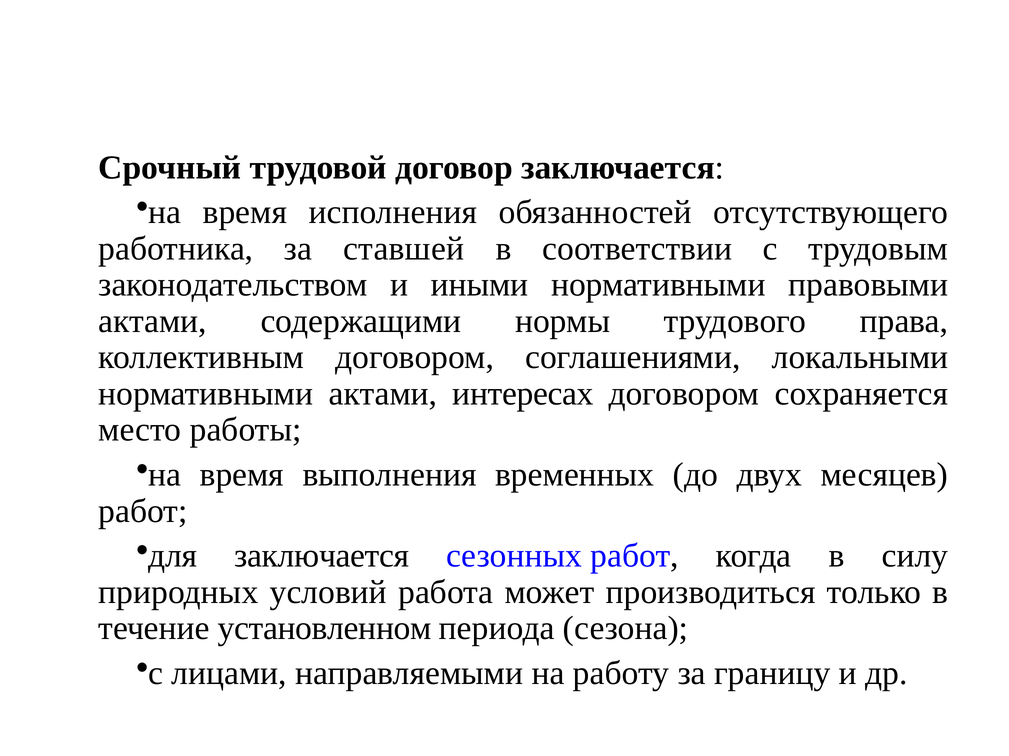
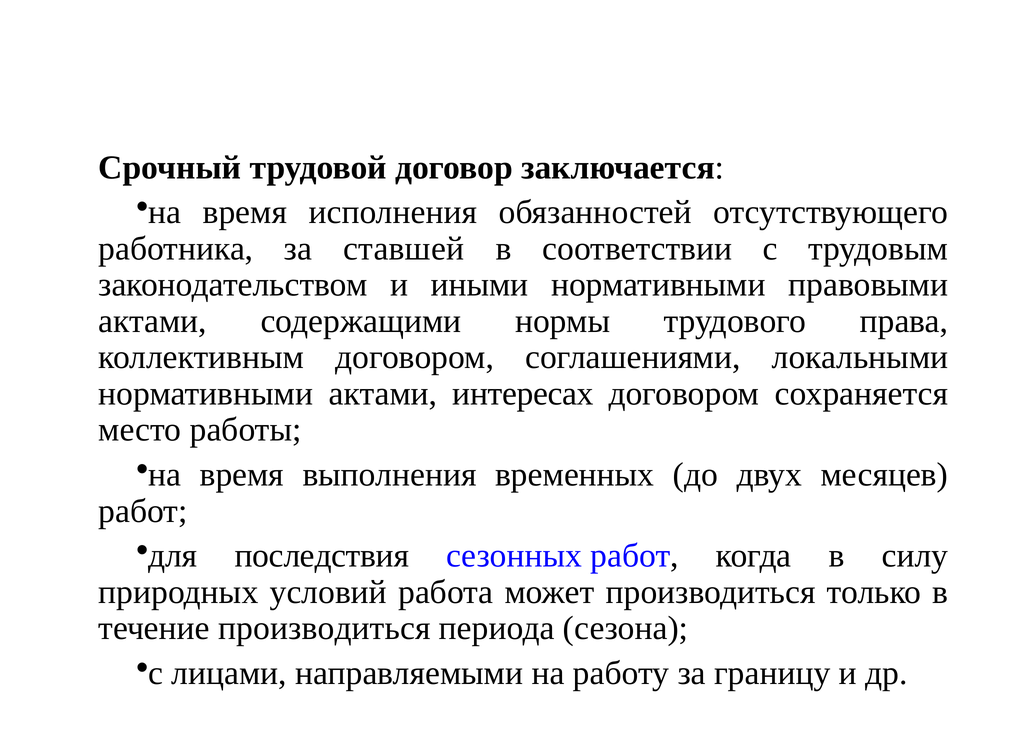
для заключается: заключается -> последствия (322, 556)
течение установленном: установленном -> производиться (324, 629)
